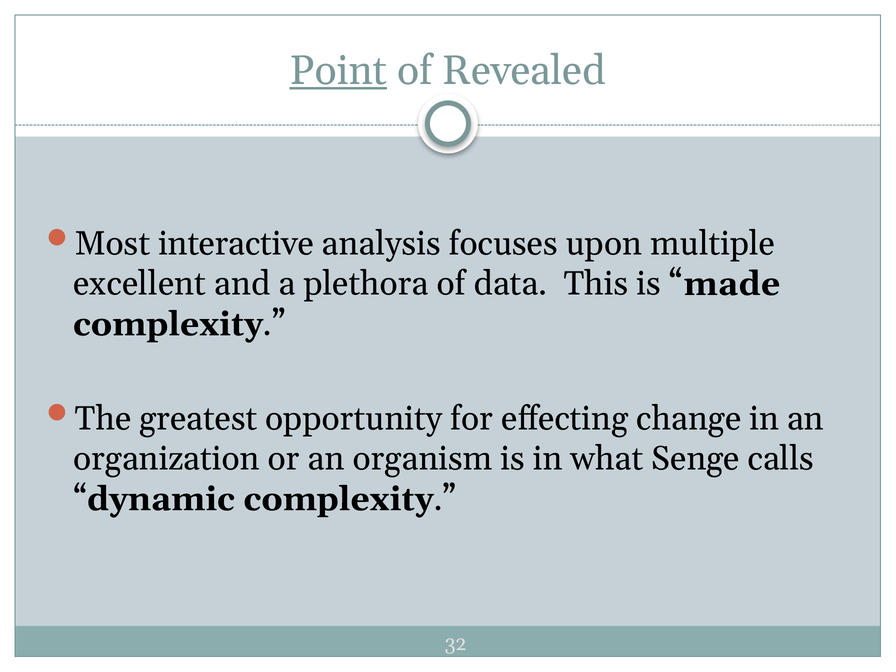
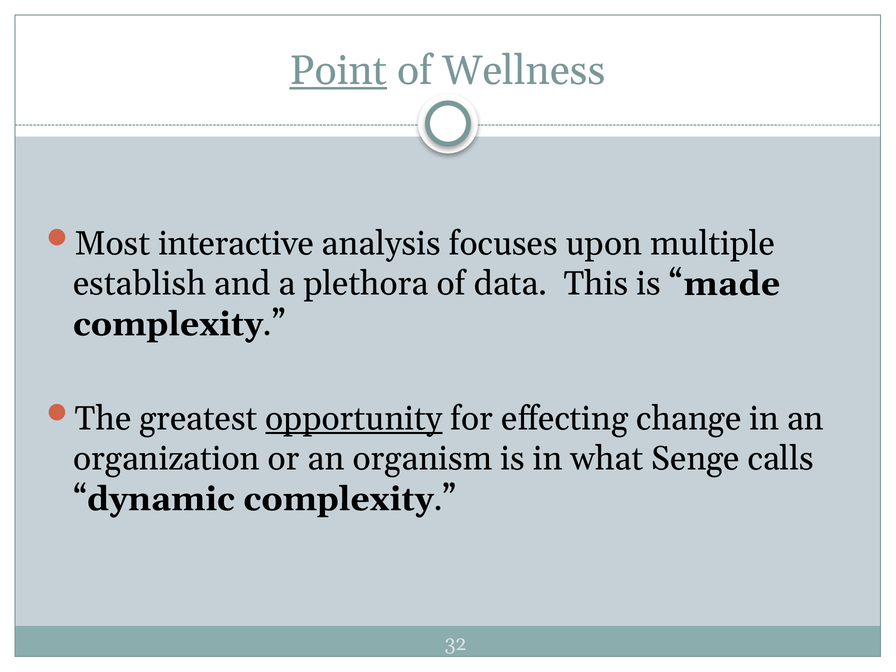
Revealed: Revealed -> Wellness (524, 70)
excellent: excellent -> establish (140, 284)
opportunity underline: none -> present (354, 418)
